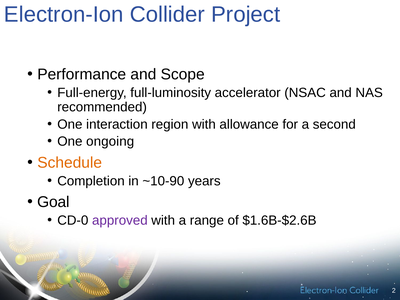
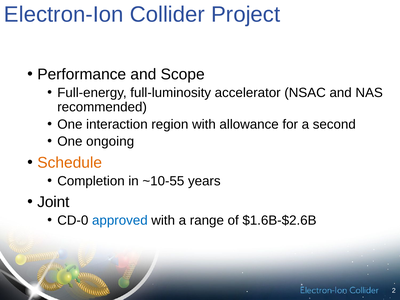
~10-90: ~10-90 -> ~10-55 (163, 181)
Goal: Goal -> Joint (53, 202)
approved colour: purple -> blue (120, 220)
